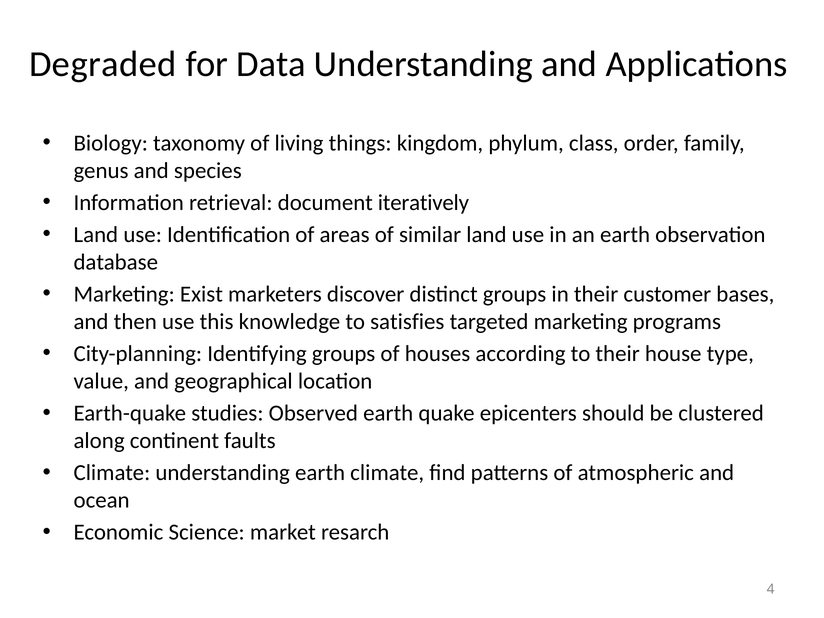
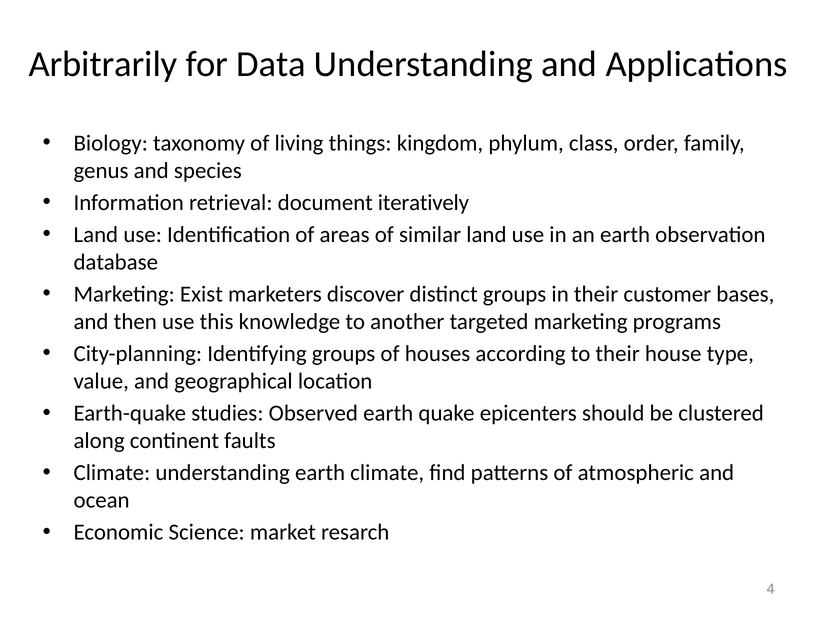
Degraded: Degraded -> Arbitrarily (103, 64)
satisfies: satisfies -> another (407, 322)
